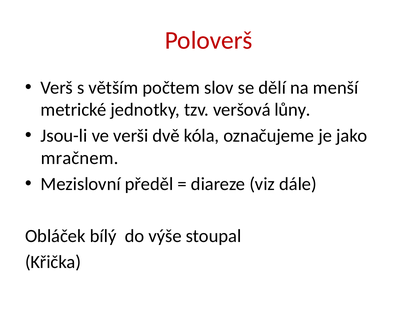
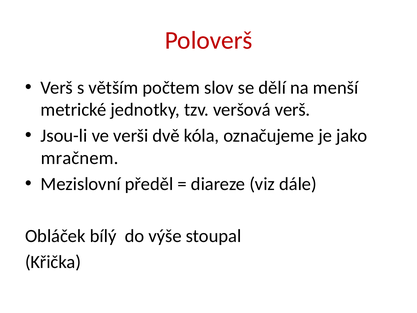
veršová lůny: lůny -> verš (293, 110)
